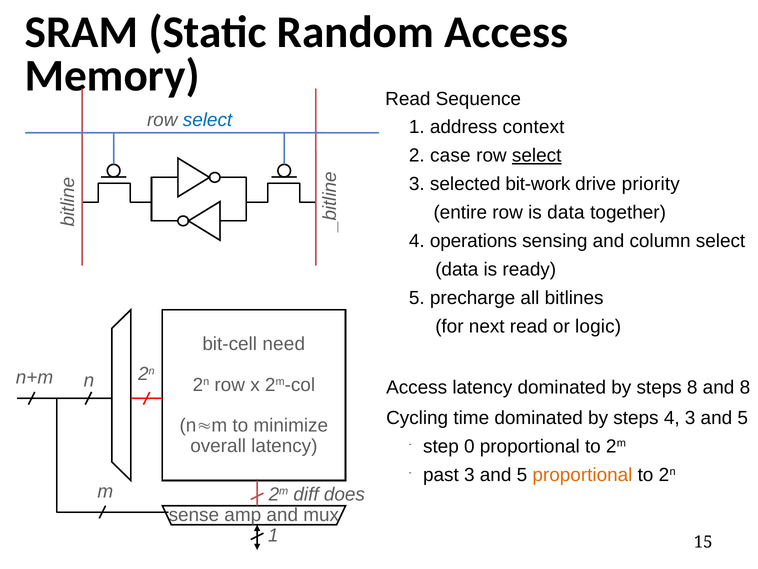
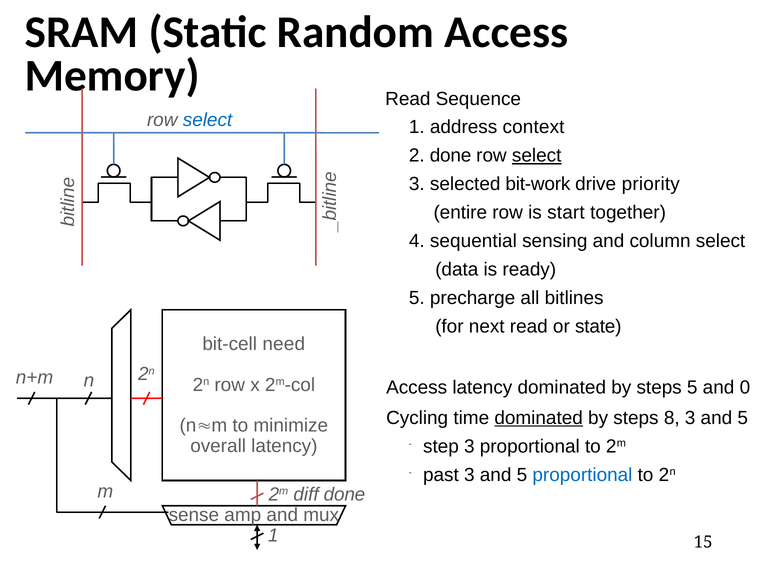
2 case: case -> done (451, 156)
is data: data -> start (566, 212)
operations: operations -> sequential (473, 241)
logic: logic -> state (598, 326)
steps 8: 8 -> 5 (692, 387)
and 8: 8 -> 0 (745, 387)
dominated underline: none -> present (539, 418)
steps 4: 4 -> 8 (672, 418)
step 0: 0 -> 3 (469, 446)
proportional colour: orange -> blue (582, 474)
diff does: does -> done (344, 494)
